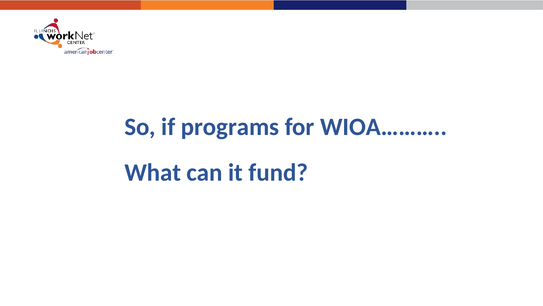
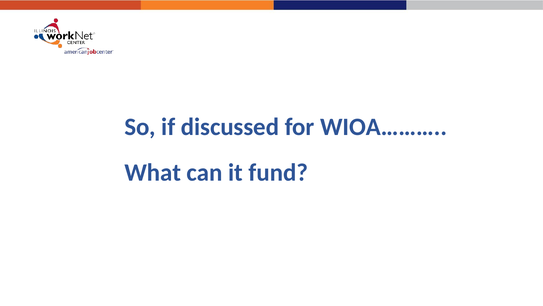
programs: programs -> discussed (230, 127)
